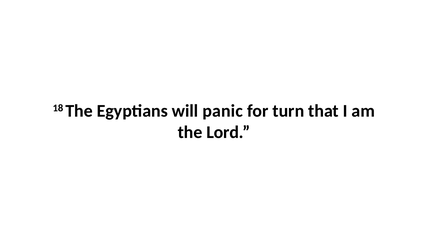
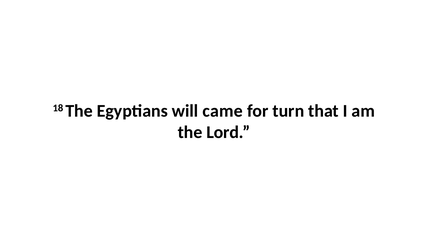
panic: panic -> came (223, 111)
